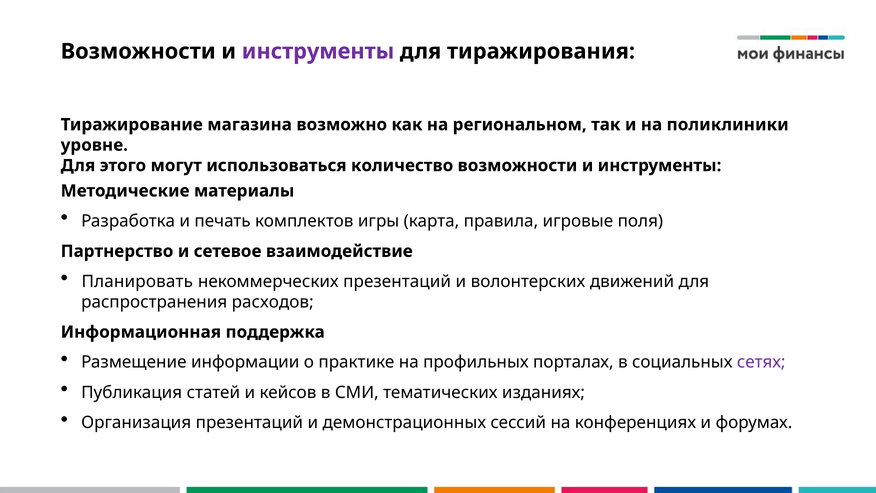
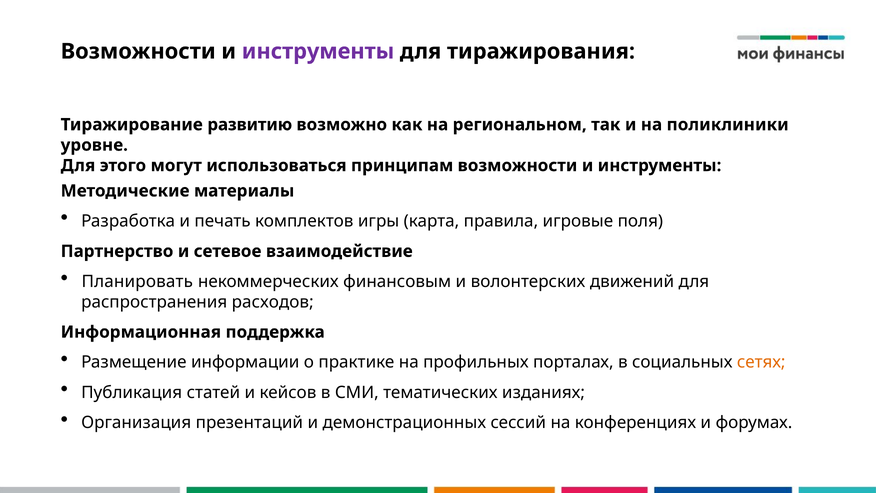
магазина: магазина -> развитию (250, 125)
количество: количество -> принципам (402, 165)
некоммерческих презентаций: презентаций -> финансовым (397, 281)
сетях colour: purple -> orange (761, 362)
